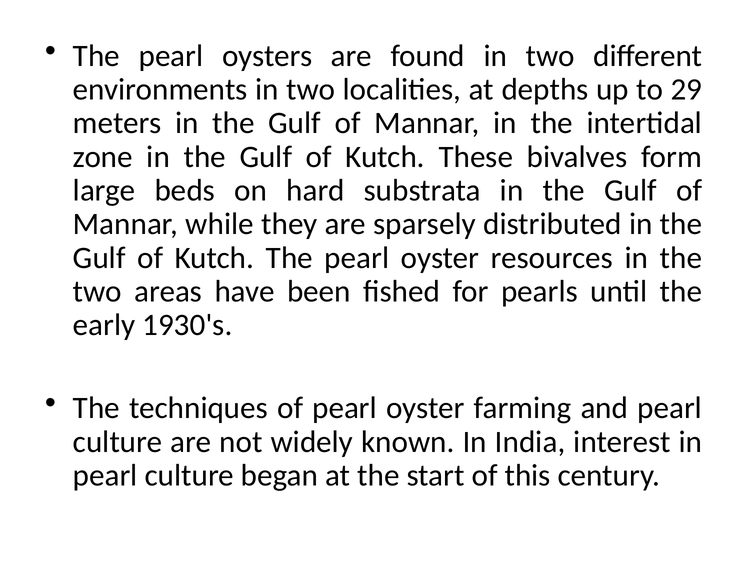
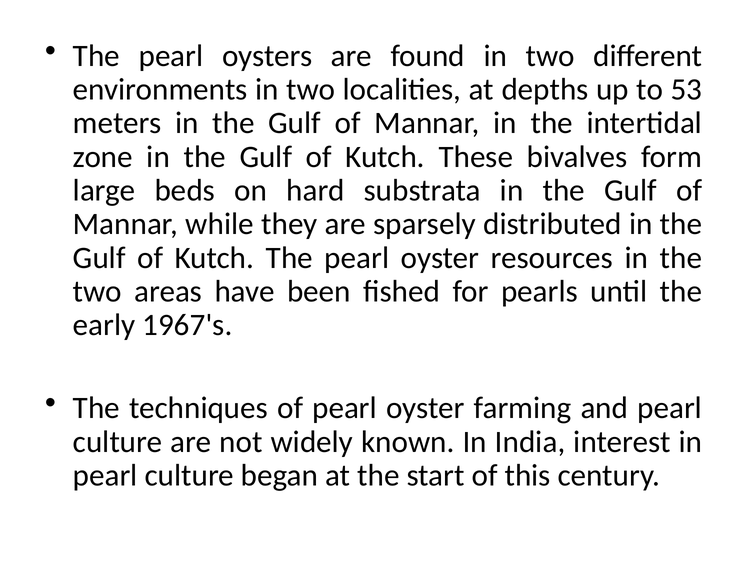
29: 29 -> 53 (686, 89)
1930's: 1930's -> 1967's (187, 325)
